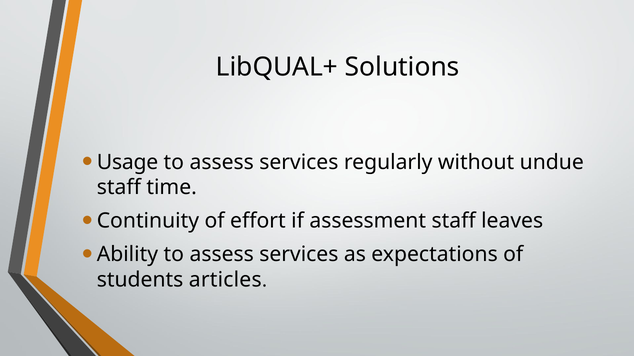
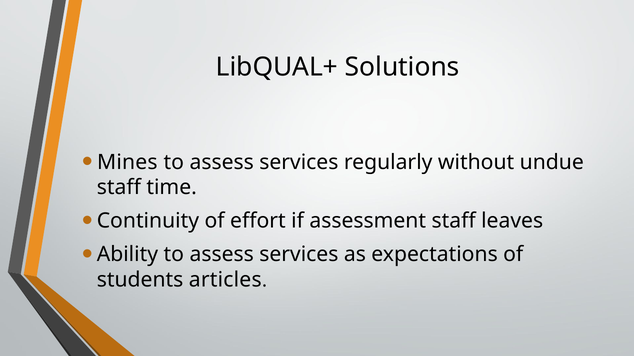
Usage: Usage -> Mines (127, 162)
